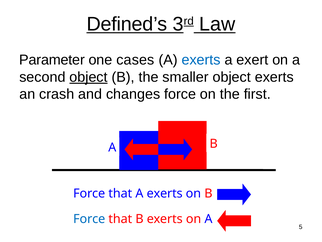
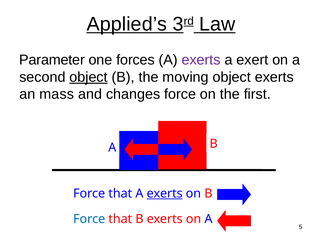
Defined’s: Defined’s -> Applied’s (127, 24)
cases: cases -> forces (136, 60)
exerts colour: blue -> purple (201, 60)
smaller: smaller -> moving (186, 77)
crash: crash -> mass (57, 94)
exerts underline: none -> present (165, 193)
